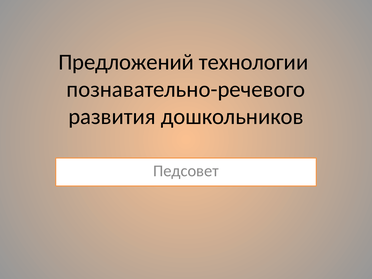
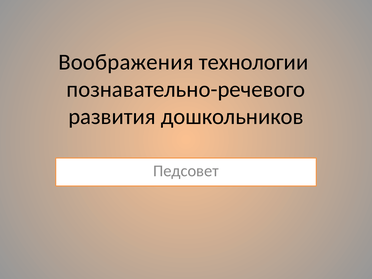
Предложений: Предложений -> Воображения (126, 62)
